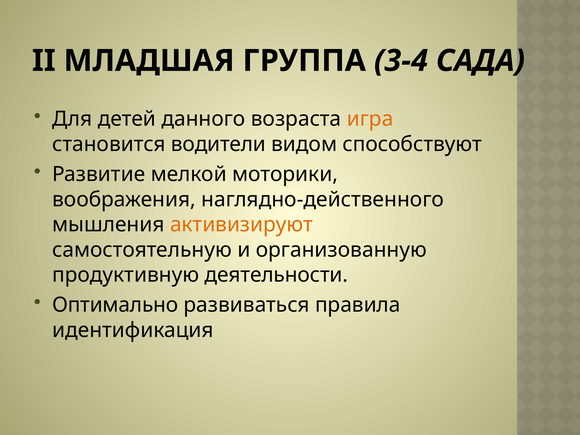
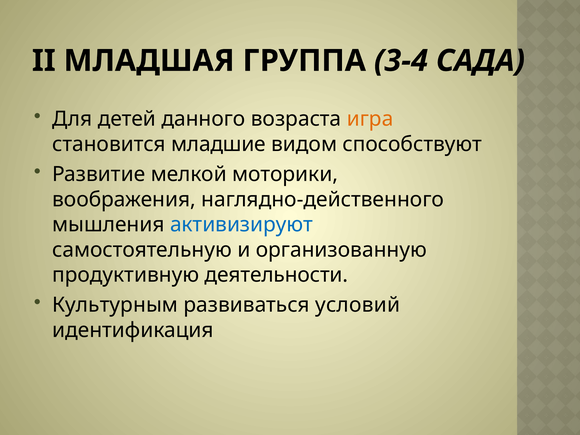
водители: водители -> младшие (218, 144)
активизируют colour: orange -> blue (241, 225)
Оптимально: Оптимально -> Культурным (115, 305)
правила: правила -> условий (358, 305)
